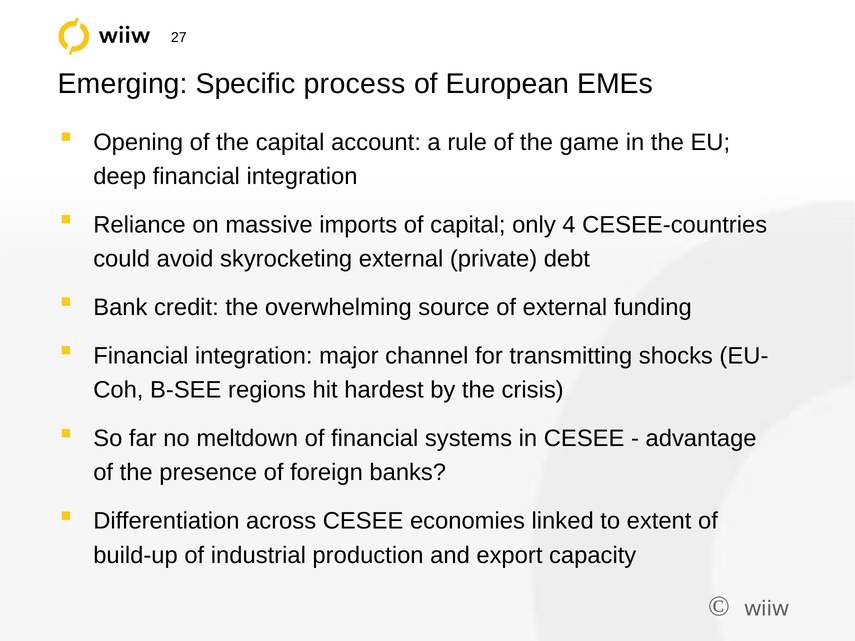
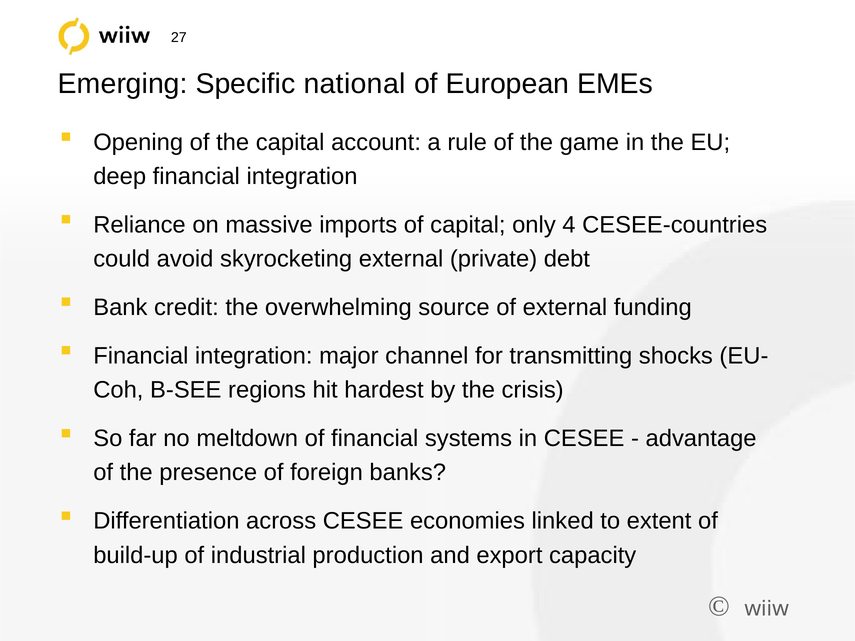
process: process -> national (355, 84)
